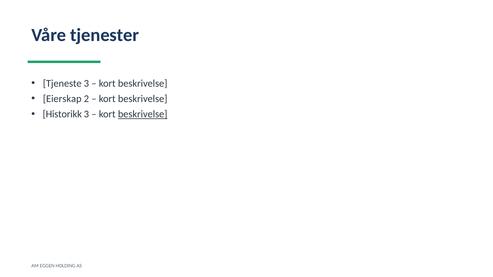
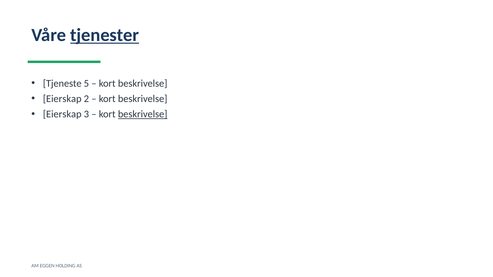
tjenester underline: none -> present (105, 35)
Tjeneste 3: 3 -> 5 (86, 83)
Historikk: Historikk -> Eierskap (62, 114)
